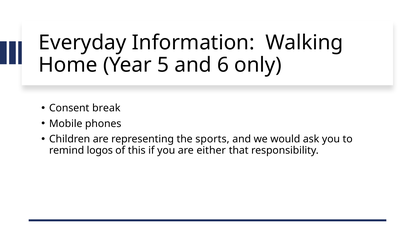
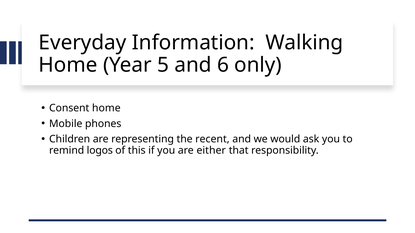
Consent break: break -> home (106, 108)
sports: sports -> recent (212, 139)
